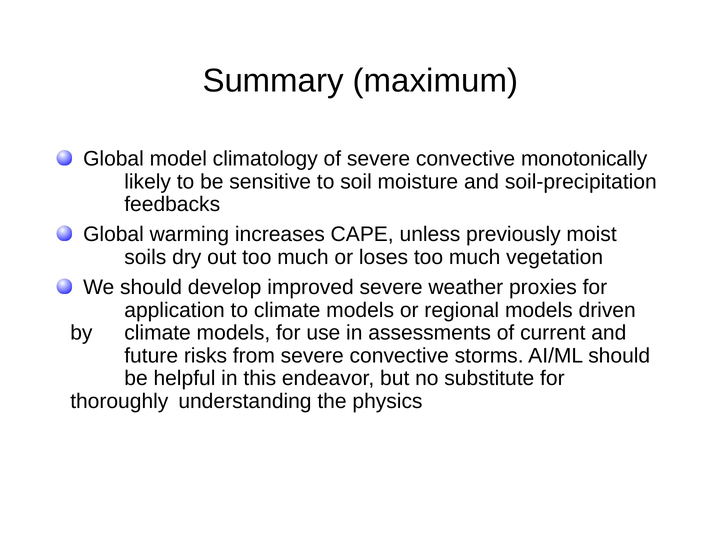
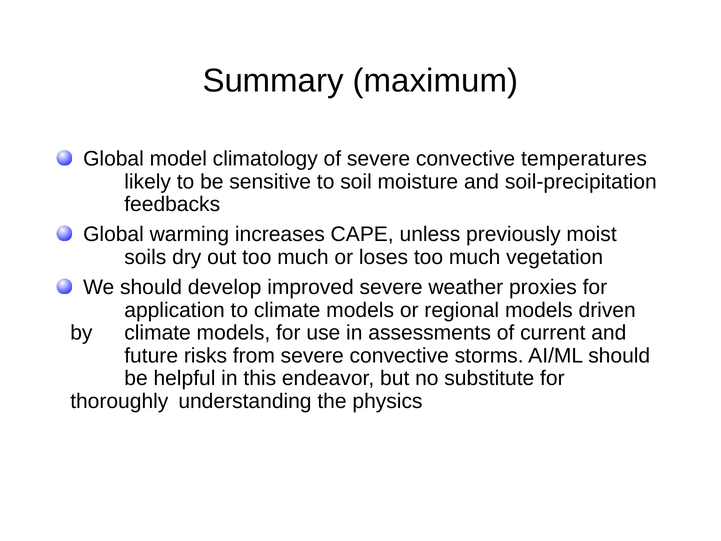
monotonically: monotonically -> temperatures (584, 159)
